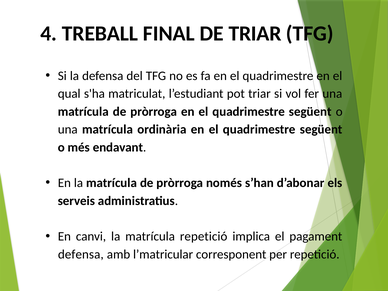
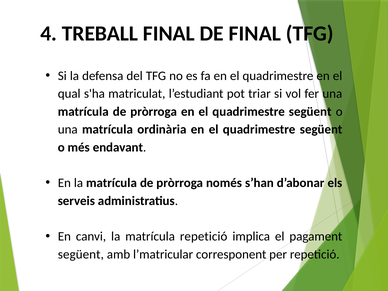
DE TRIAR: TRIAR -> FINAL (255, 34)
defensa: defensa -> següent (81, 254)
